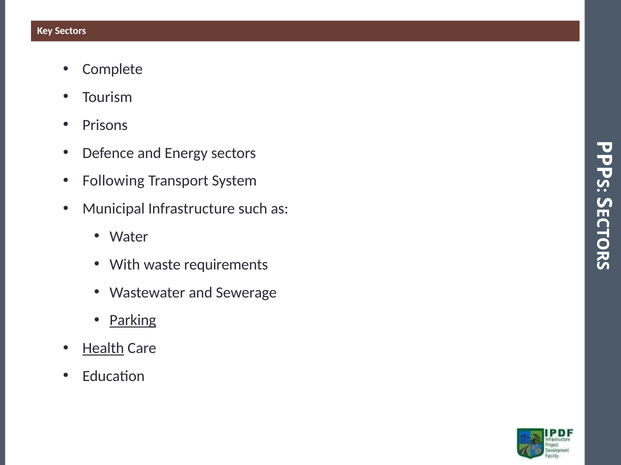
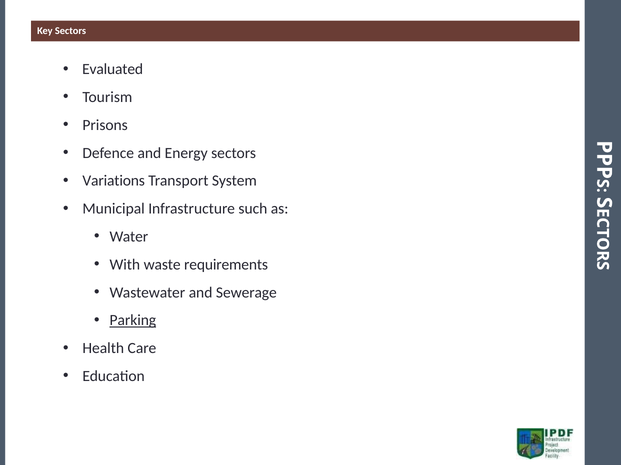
Complete: Complete -> Evaluated (113, 69)
Following: Following -> Variations (114, 181)
Health underline: present -> none (103, 349)
